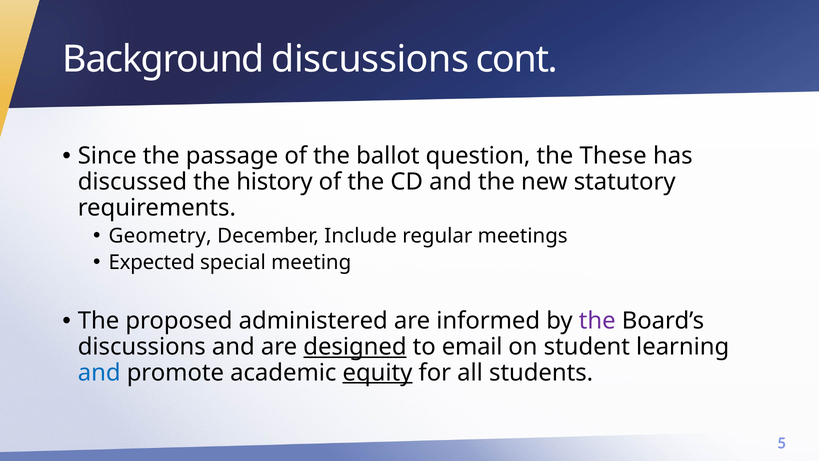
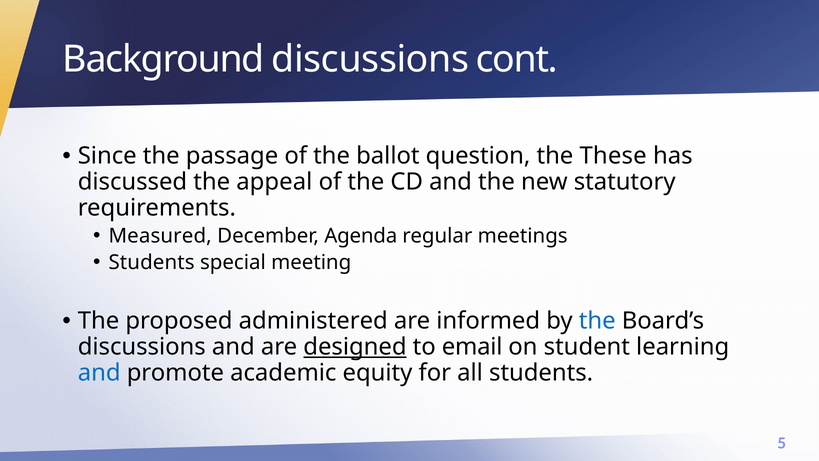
history: history -> appeal (274, 182)
Geometry: Geometry -> Measured (160, 236)
Include: Include -> Agenda (361, 236)
Expected: Expected -> Students (152, 262)
the colour: purple -> blue (597, 321)
equity underline: present -> none (377, 372)
